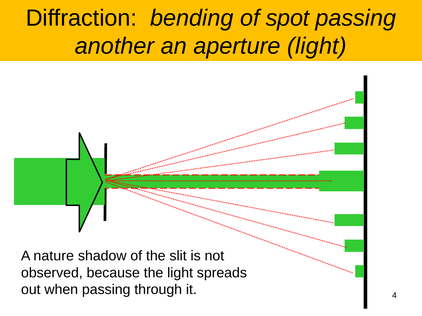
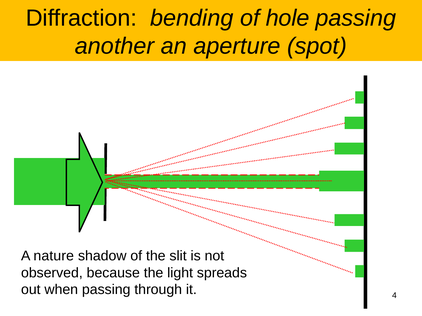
spot: spot -> hole (288, 18)
aperture light: light -> spot (317, 46)
